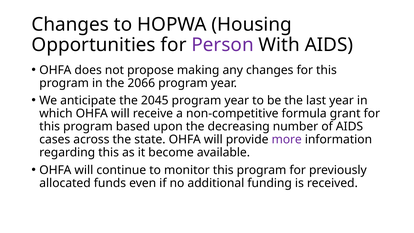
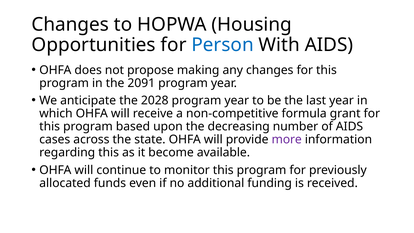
Person colour: purple -> blue (223, 45)
2066: 2066 -> 2091 (141, 83)
2045: 2045 -> 2028 (155, 100)
